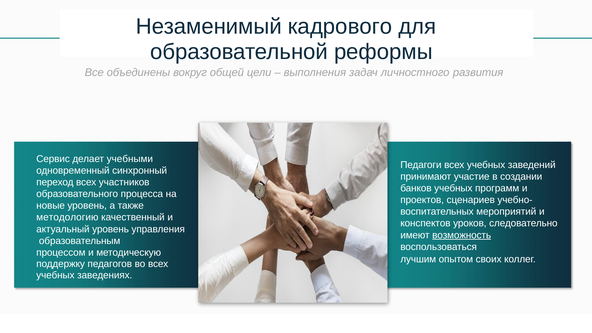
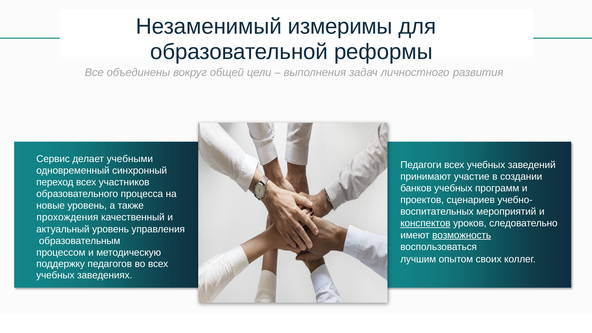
кадрового: кадрового -> измеримы (340, 26)
методологию: методологию -> прохождения (67, 217)
конспектов underline: none -> present (425, 223)
